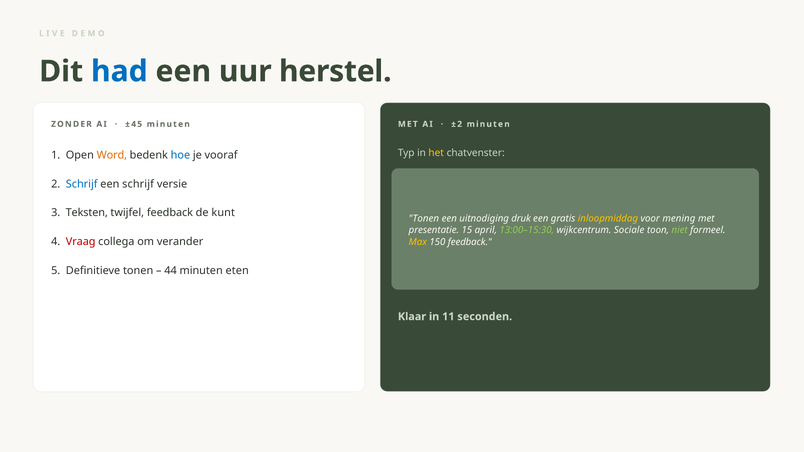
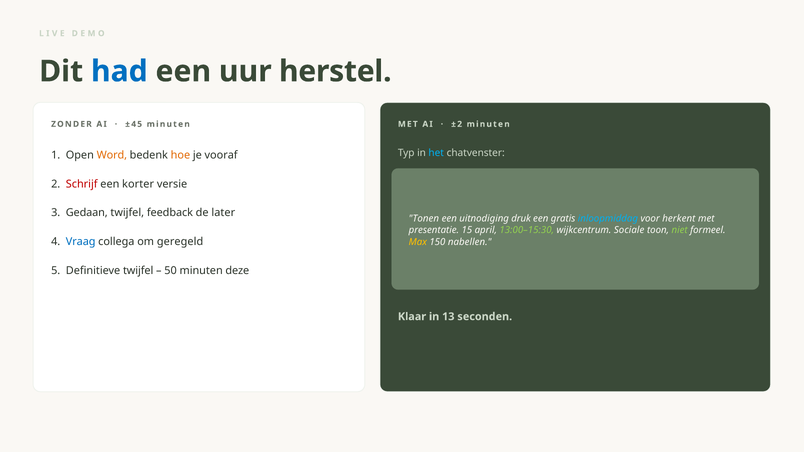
het colour: yellow -> light blue (436, 153)
hoe colour: blue -> orange (180, 155)
Schrijf colour: blue -> red (82, 184)
een schrijf: schrijf -> korter (138, 184)
Teksten: Teksten -> Gedaan (87, 213)
kunt: kunt -> later (223, 213)
inloopmiddag colour: yellow -> light blue (608, 219)
mening: mening -> herkent (679, 219)
Vraag colour: red -> blue (81, 242)
verander: verander -> geregeld (180, 242)
150 feedback: feedback -> nabellen (470, 242)
Definitieve tonen: tonen -> twijfel (138, 271)
44: 44 -> 50 (171, 271)
eten: eten -> deze (237, 271)
11: 11 -> 13 (448, 317)
